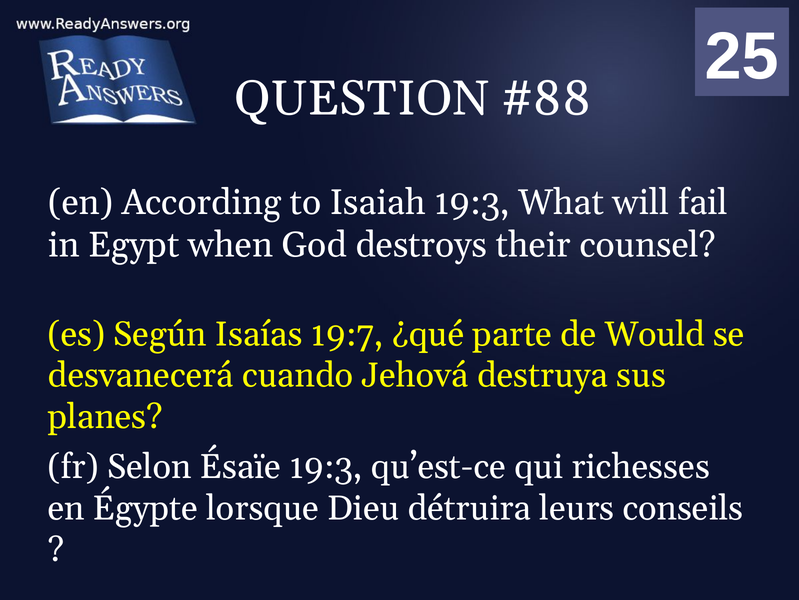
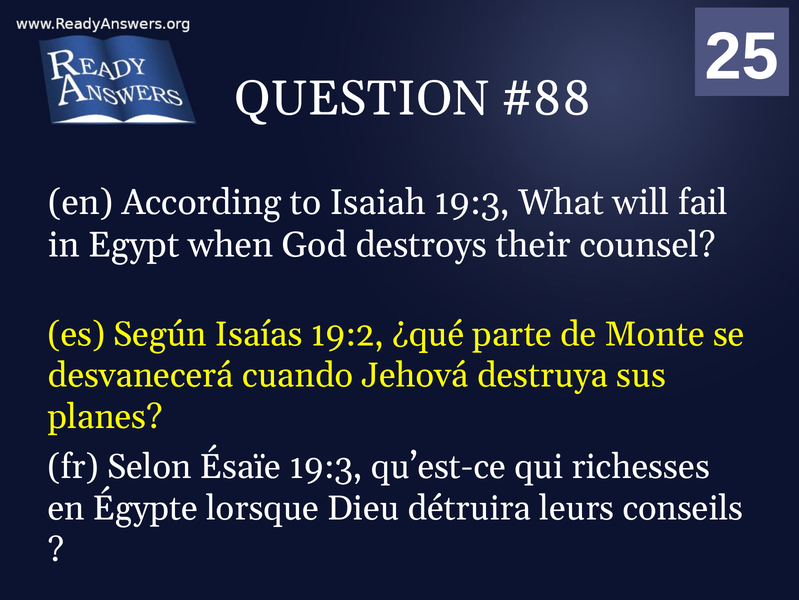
19:7: 19:7 -> 19:2 (347, 334)
Would: Would -> Monte (655, 334)
